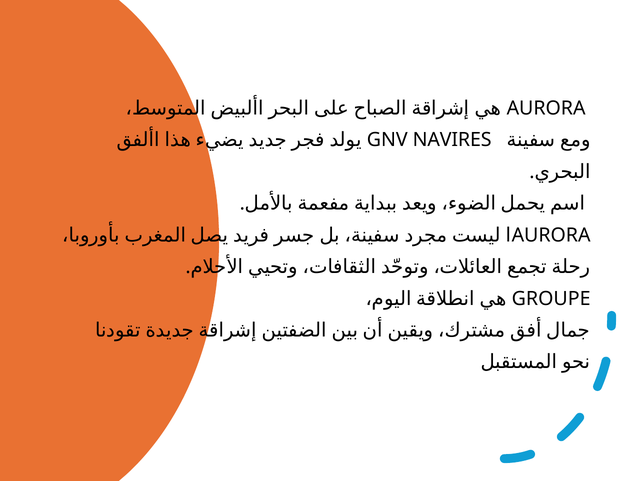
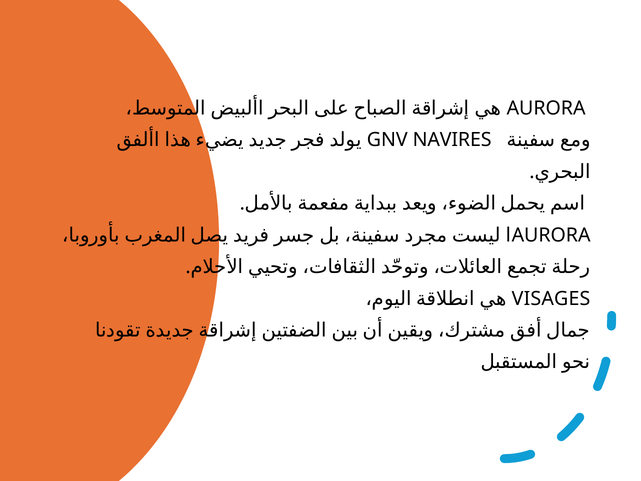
GROUPE: GROUPE -> VISAGES (551, 298)
